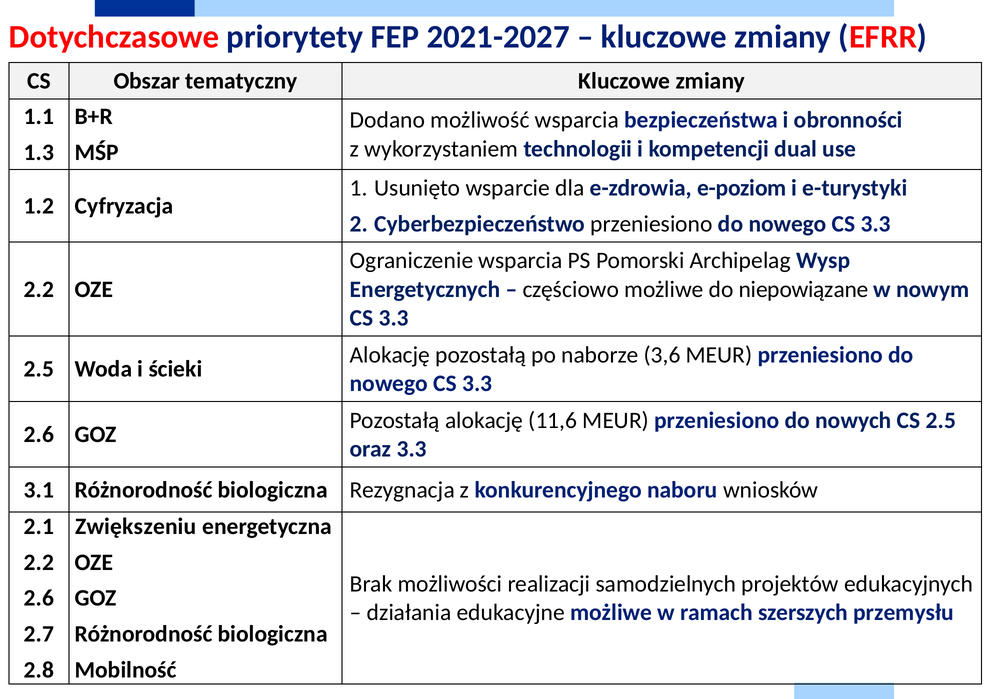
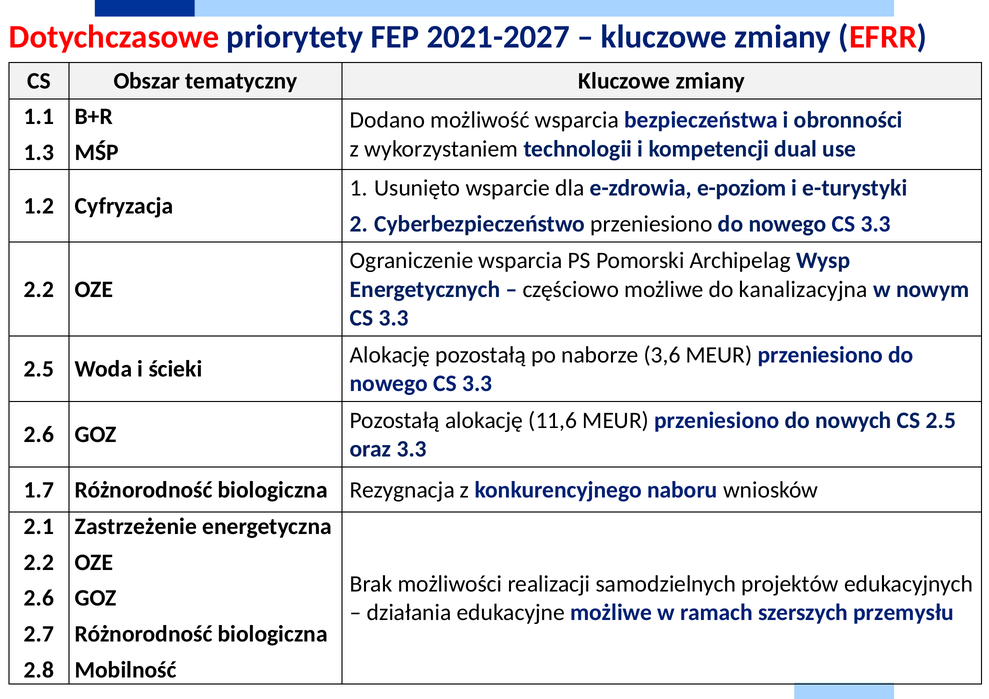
niepowiązane: niepowiązane -> kanalizacyjna (803, 289)
3.1: 3.1 -> 1.7 (39, 490)
Zwiększeniu: Zwiększeniu -> Zastrzeżenie (136, 527)
